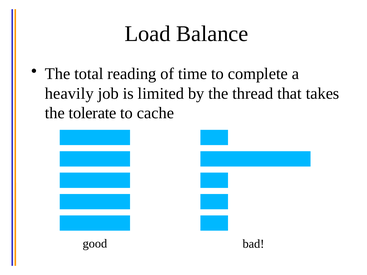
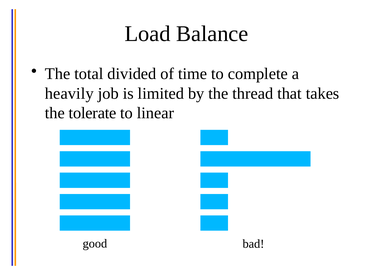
reading: reading -> divided (132, 74)
cache: cache -> linear (155, 113)
